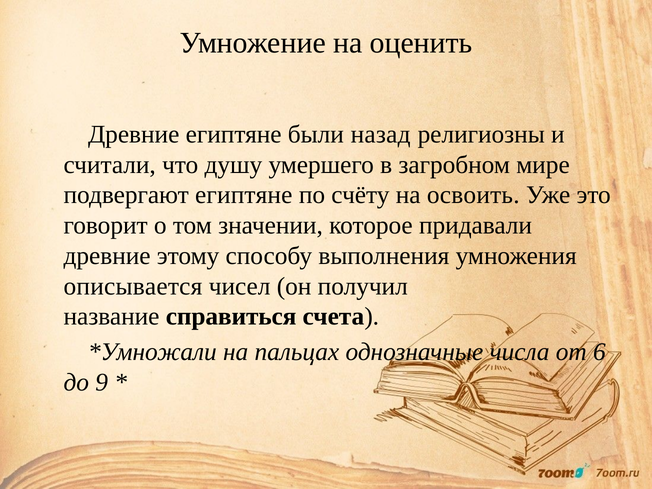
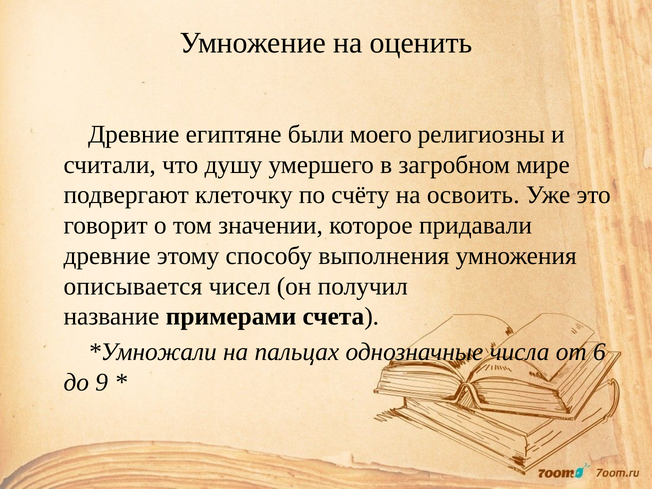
назад: назад -> моего (381, 134)
подвергают египтяне: египтяне -> клеточку (244, 195)
справиться: справиться -> примерами (231, 317)
